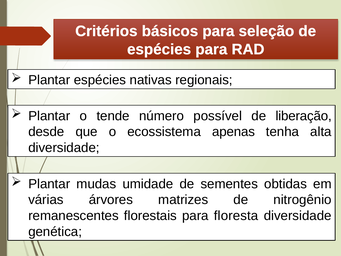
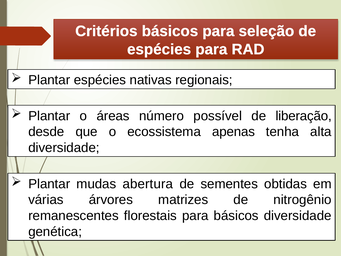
tende: tende -> áreas (113, 116)
umidade: umidade -> abertura (148, 184)
para floresta: floresta -> básicos (236, 216)
